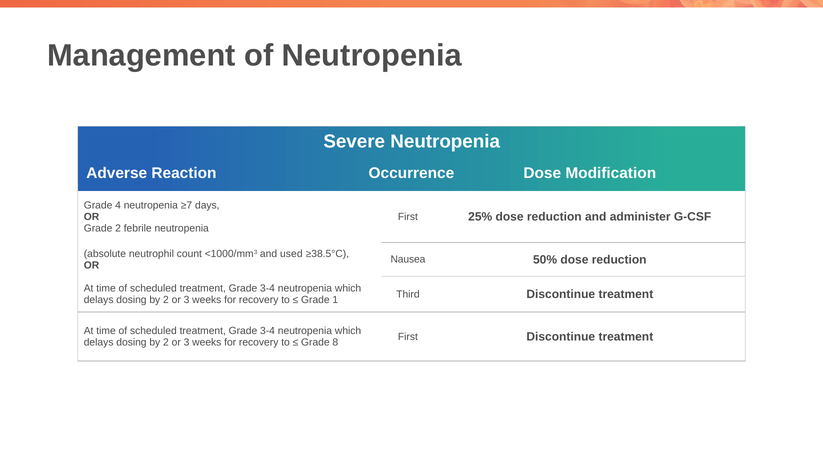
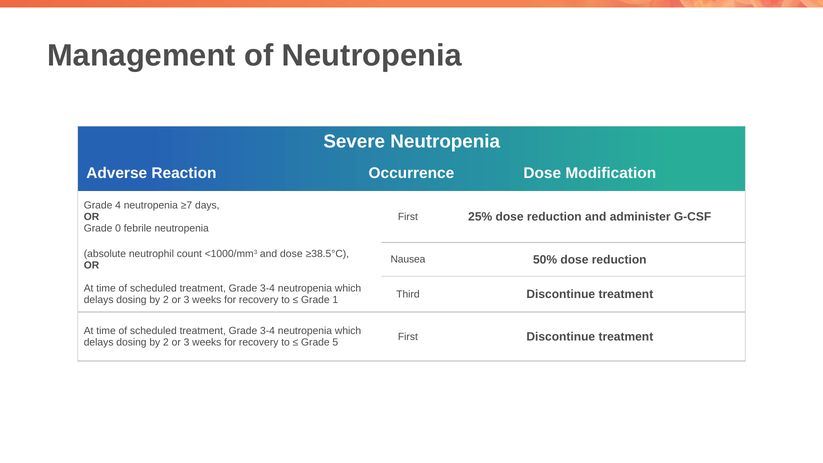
Grade 2: 2 -> 0 (118, 228)
and used: used -> dose (291, 254)
8: 8 -> 5 (335, 342)
